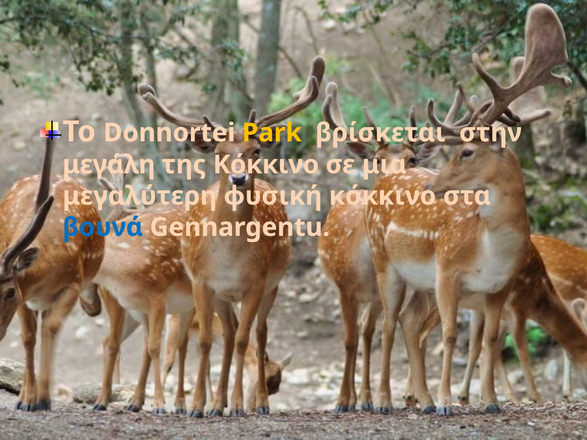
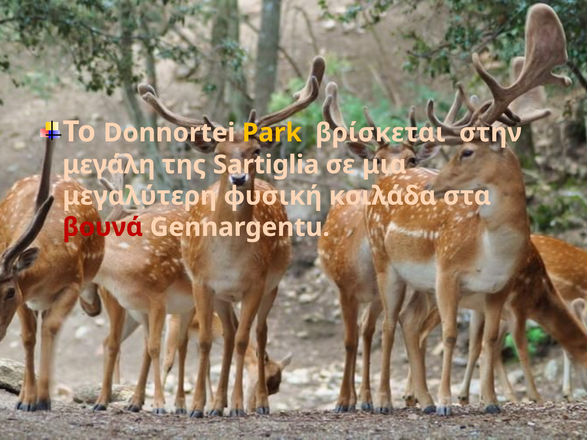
της Κόκκινο: Κόκκινο -> Sartiglia (266, 165)
φυσική κόκκινο: κόκκινο -> κοιλάδα (383, 196)
βουνά colour: blue -> red (103, 227)
